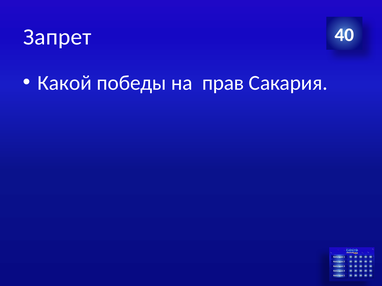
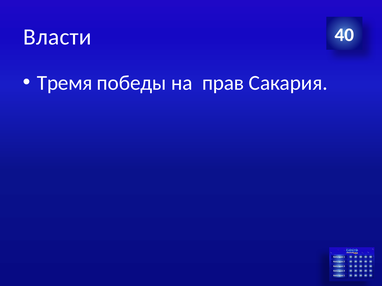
Запрет: Запрет -> Власти (57, 37)
Какой: Какой -> Тремя (65, 83)
